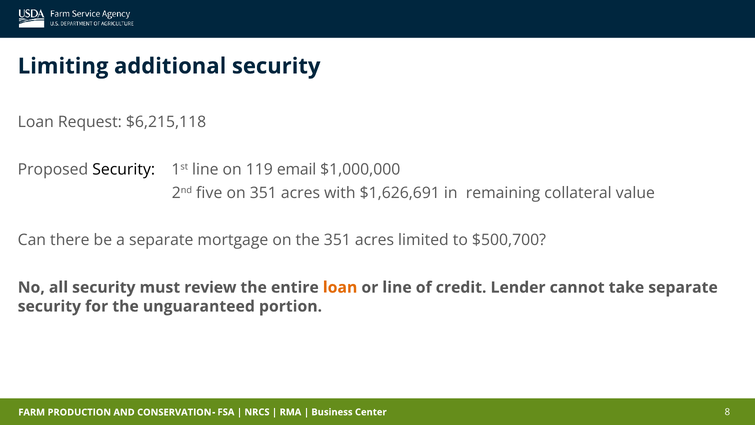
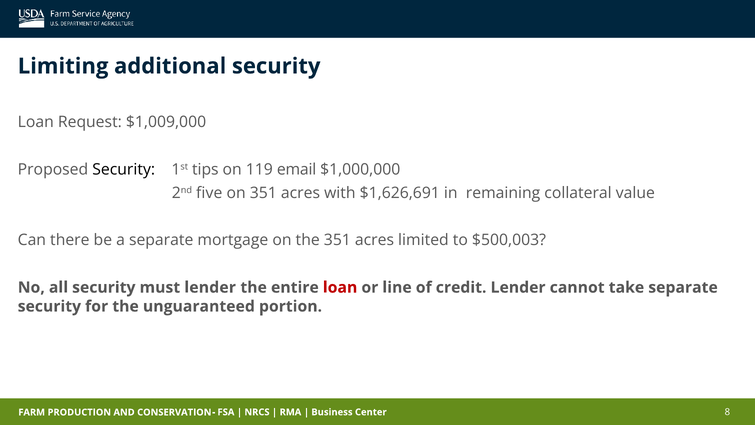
$6,215,118: $6,215,118 -> $1,009,000 (166, 122)
1st line: line -> tips (205, 169)
$500,700: $500,700 -> $500,003 (509, 240)
must review: review -> lender (210, 287)
loan colour: orange -> red (340, 287)
